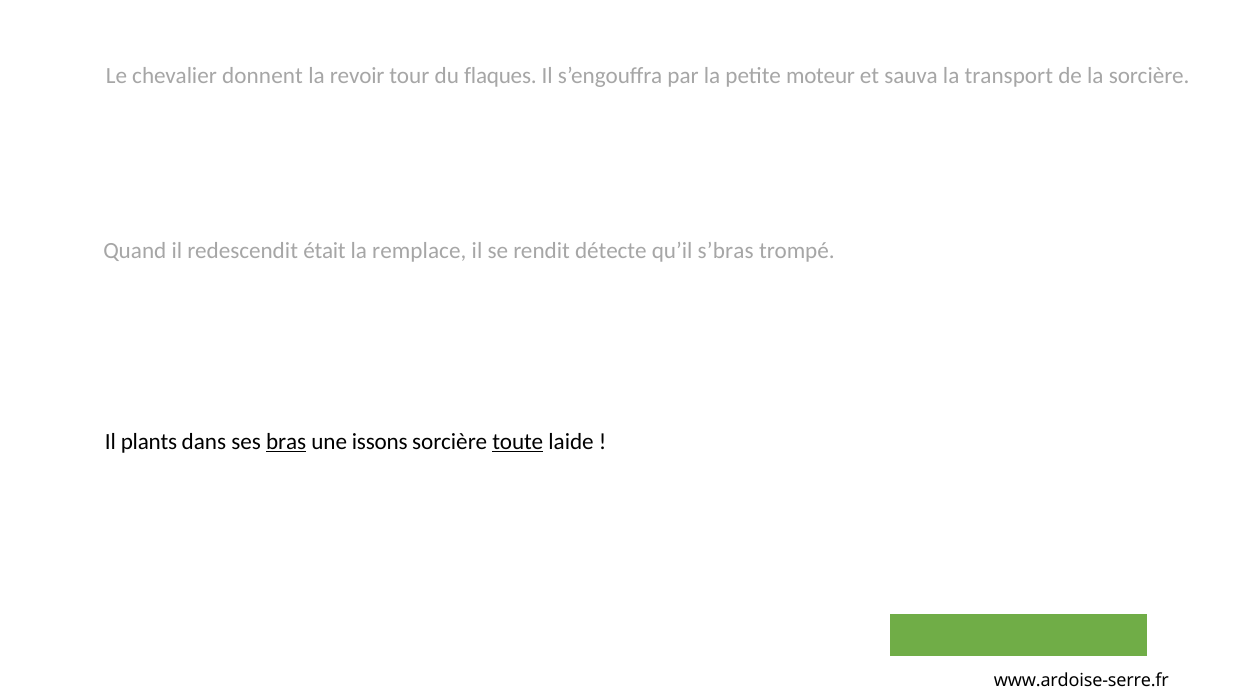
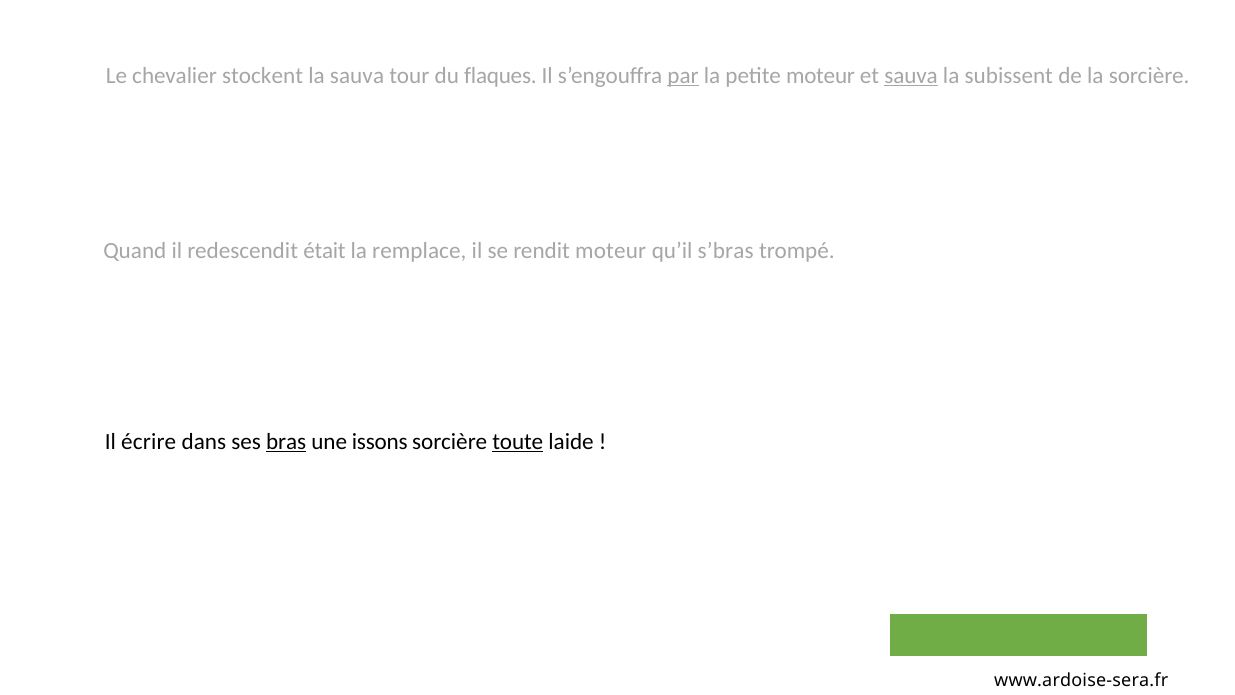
donnent: donnent -> stockent (263, 76)
la revoir: revoir -> sauva (357, 76)
par underline: none -> present (683, 76)
sauva underline: none -> present (911, 76)
transport: transport -> subissent (1009, 76)
rendit détecte: détecte -> moteur (611, 251)
plants: plants -> écrire (149, 441)
www.ardoise-serre.fr: www.ardoise-serre.fr -> www.ardoise-sera.fr (1081, 680)
